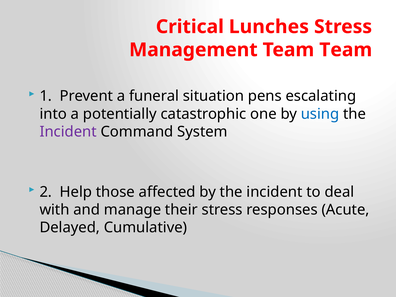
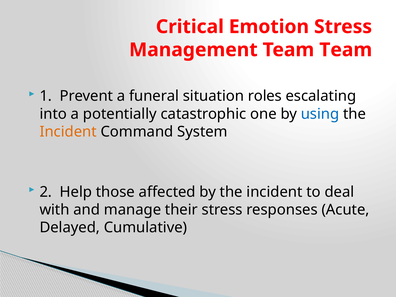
Lunches: Lunches -> Emotion (269, 27)
pens: pens -> roles (265, 96)
Incident colour: purple -> orange (68, 132)
